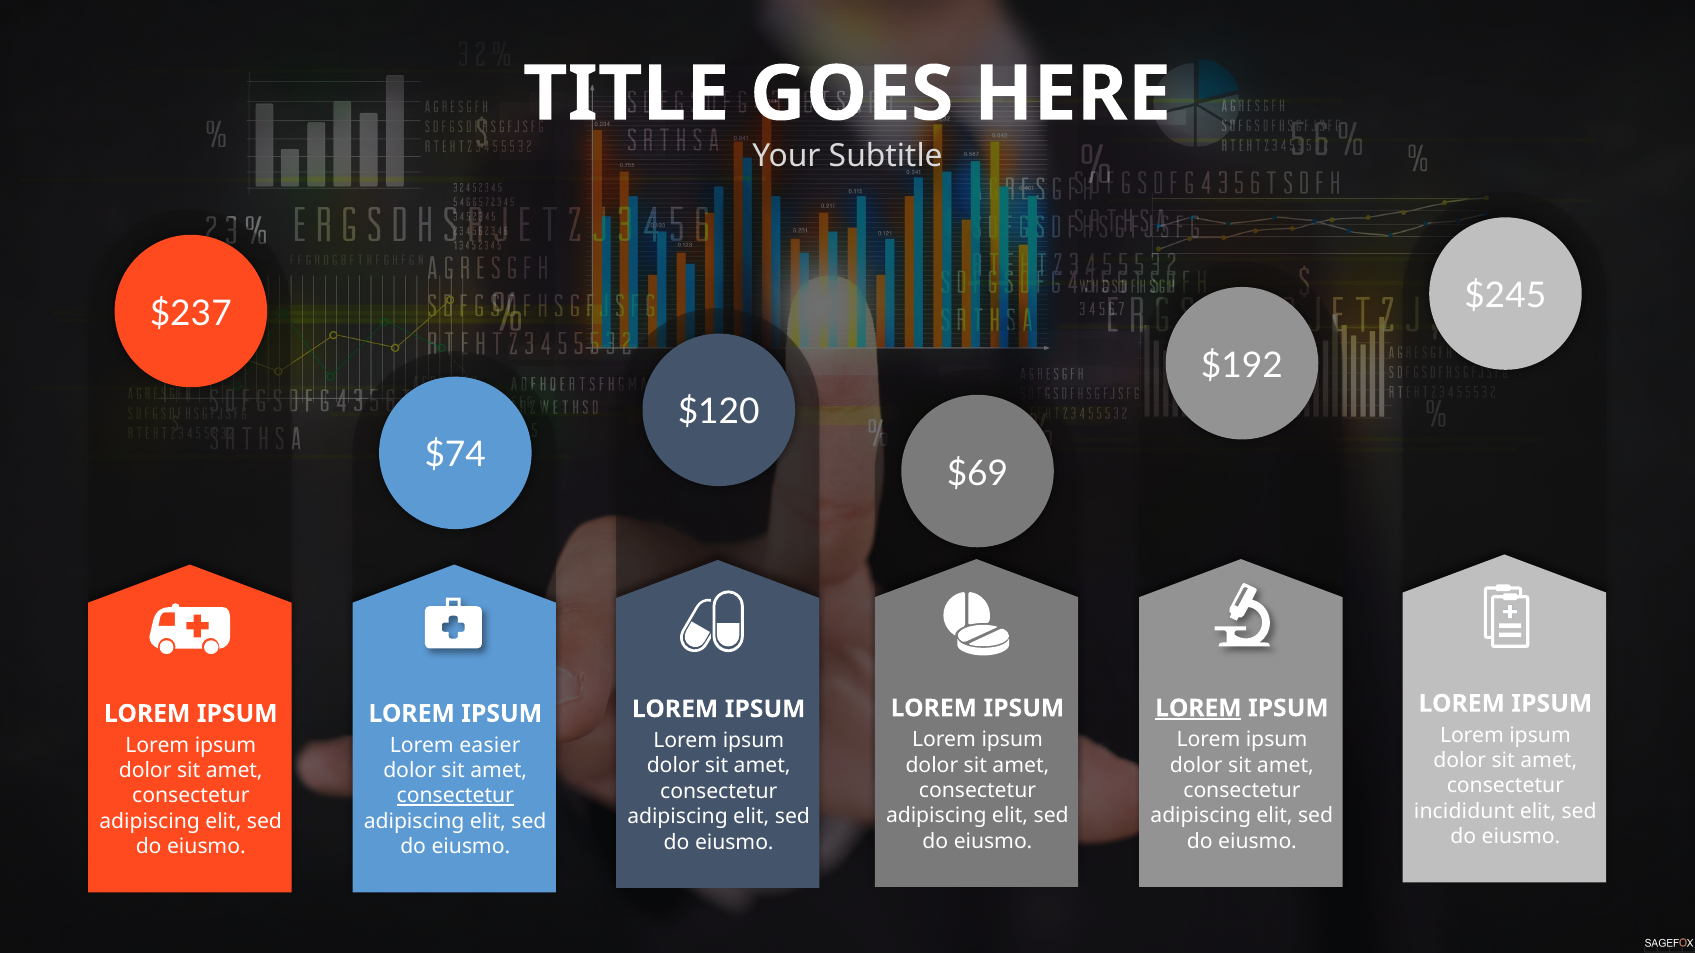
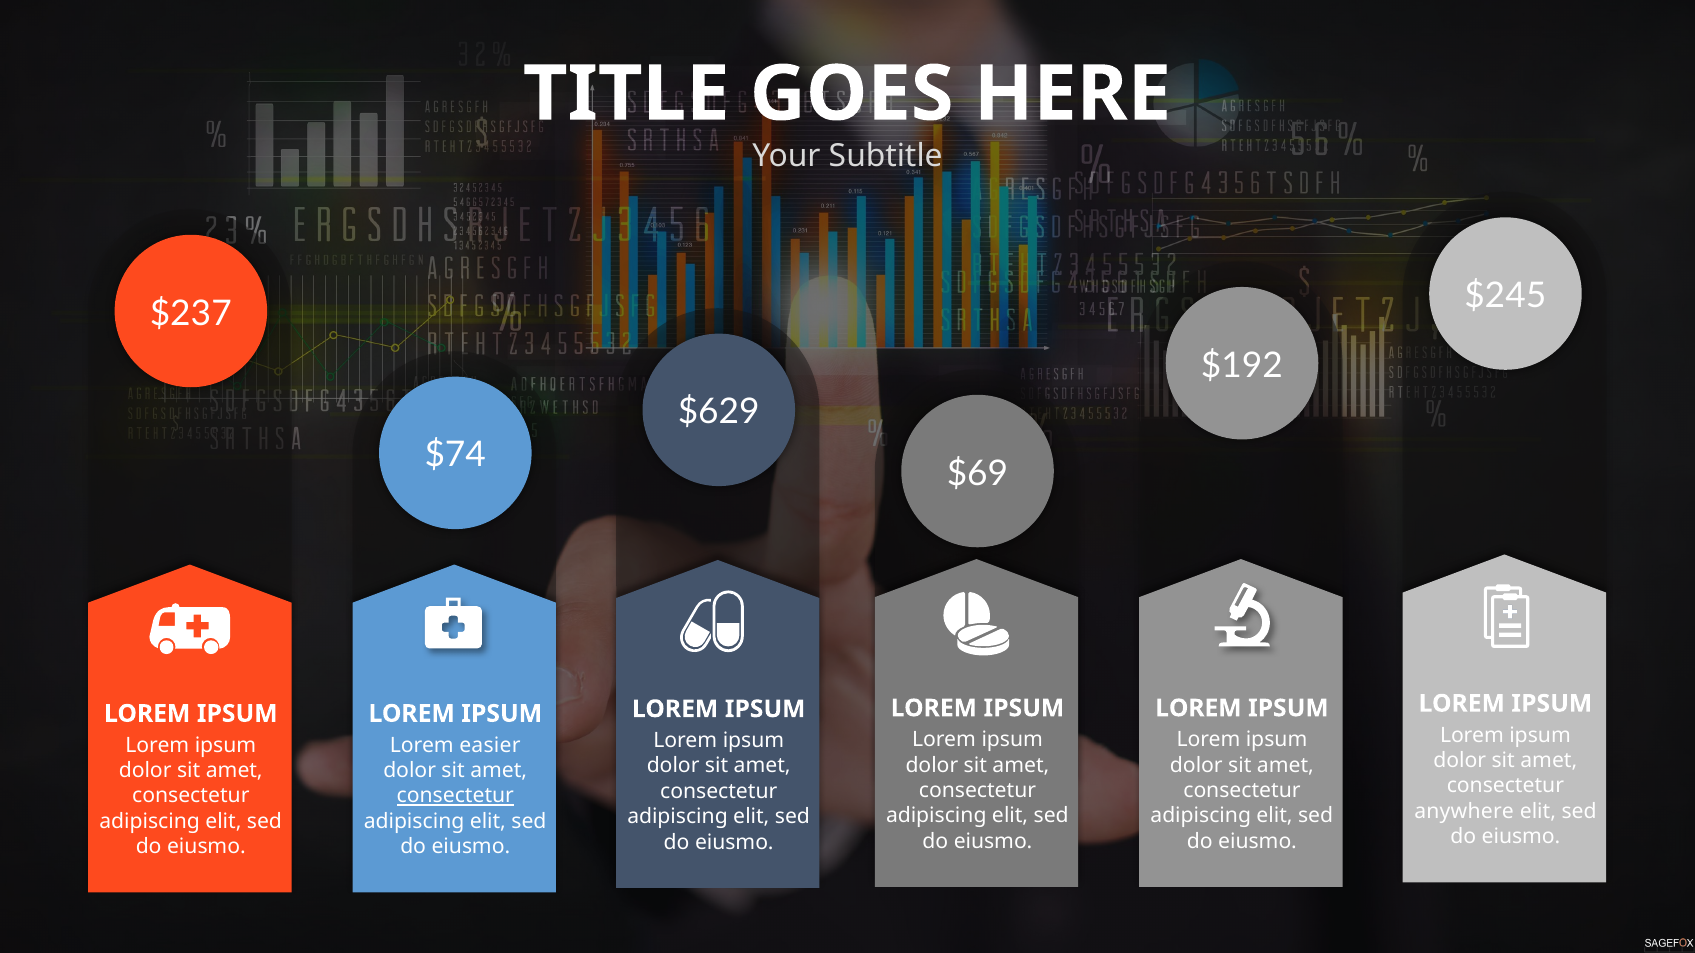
$120: $120 -> $629 (719, 413)
LOREM underline: present -> none (1198, 708)
incididunt: incididunt -> anywhere (1464, 812)
